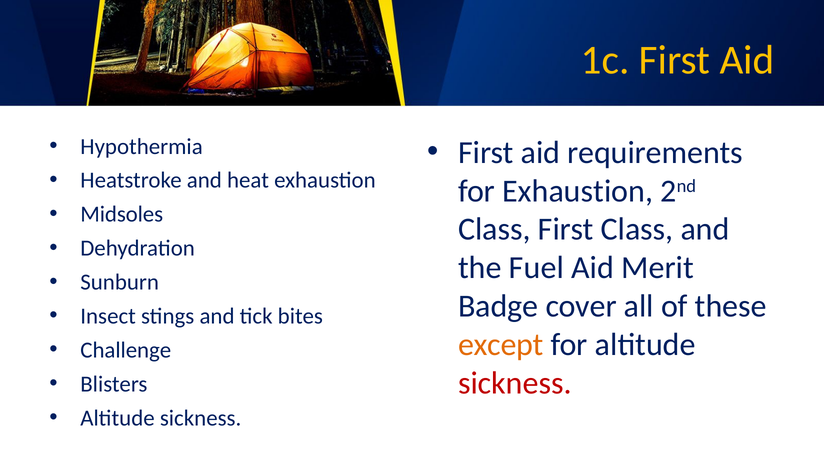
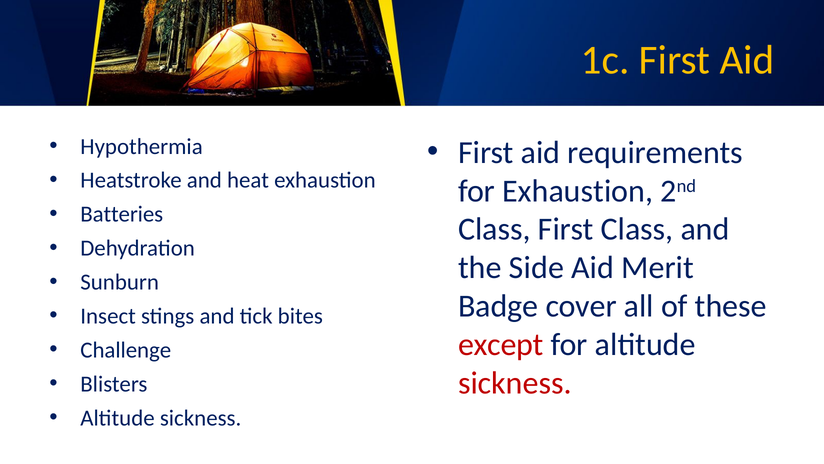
Midsoles: Midsoles -> Batteries (122, 214)
Fuel: Fuel -> Side (536, 268)
except colour: orange -> red (501, 344)
